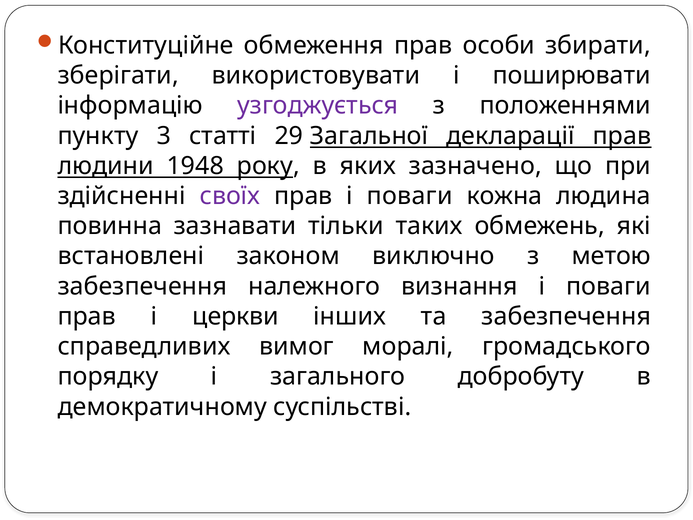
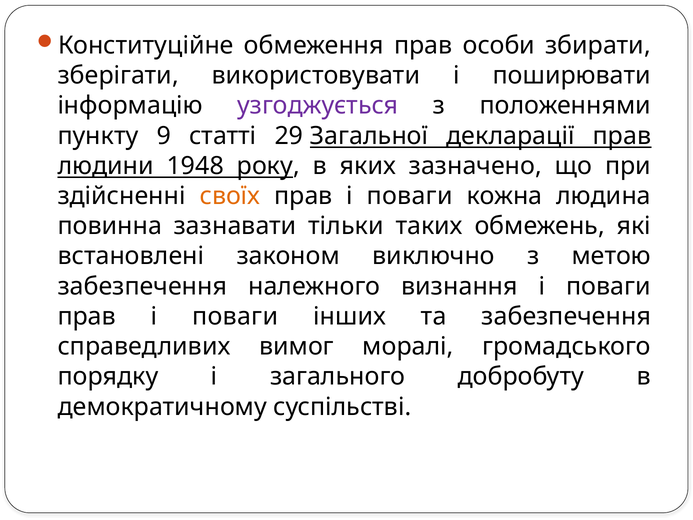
3: 3 -> 9 (164, 136)
своїх colour: purple -> orange (230, 196)
церкви: церкви -> поваги (235, 316)
